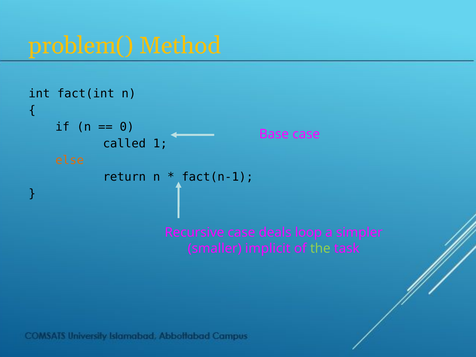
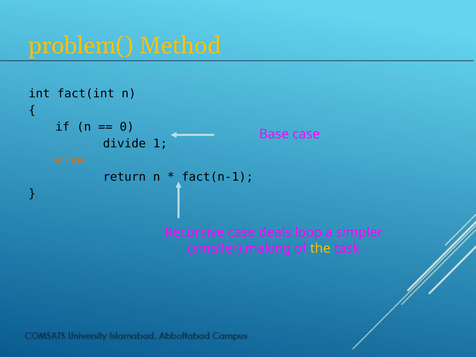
called: called -> divide (124, 144)
implicit: implicit -> making (268, 248)
the colour: light green -> yellow (320, 248)
